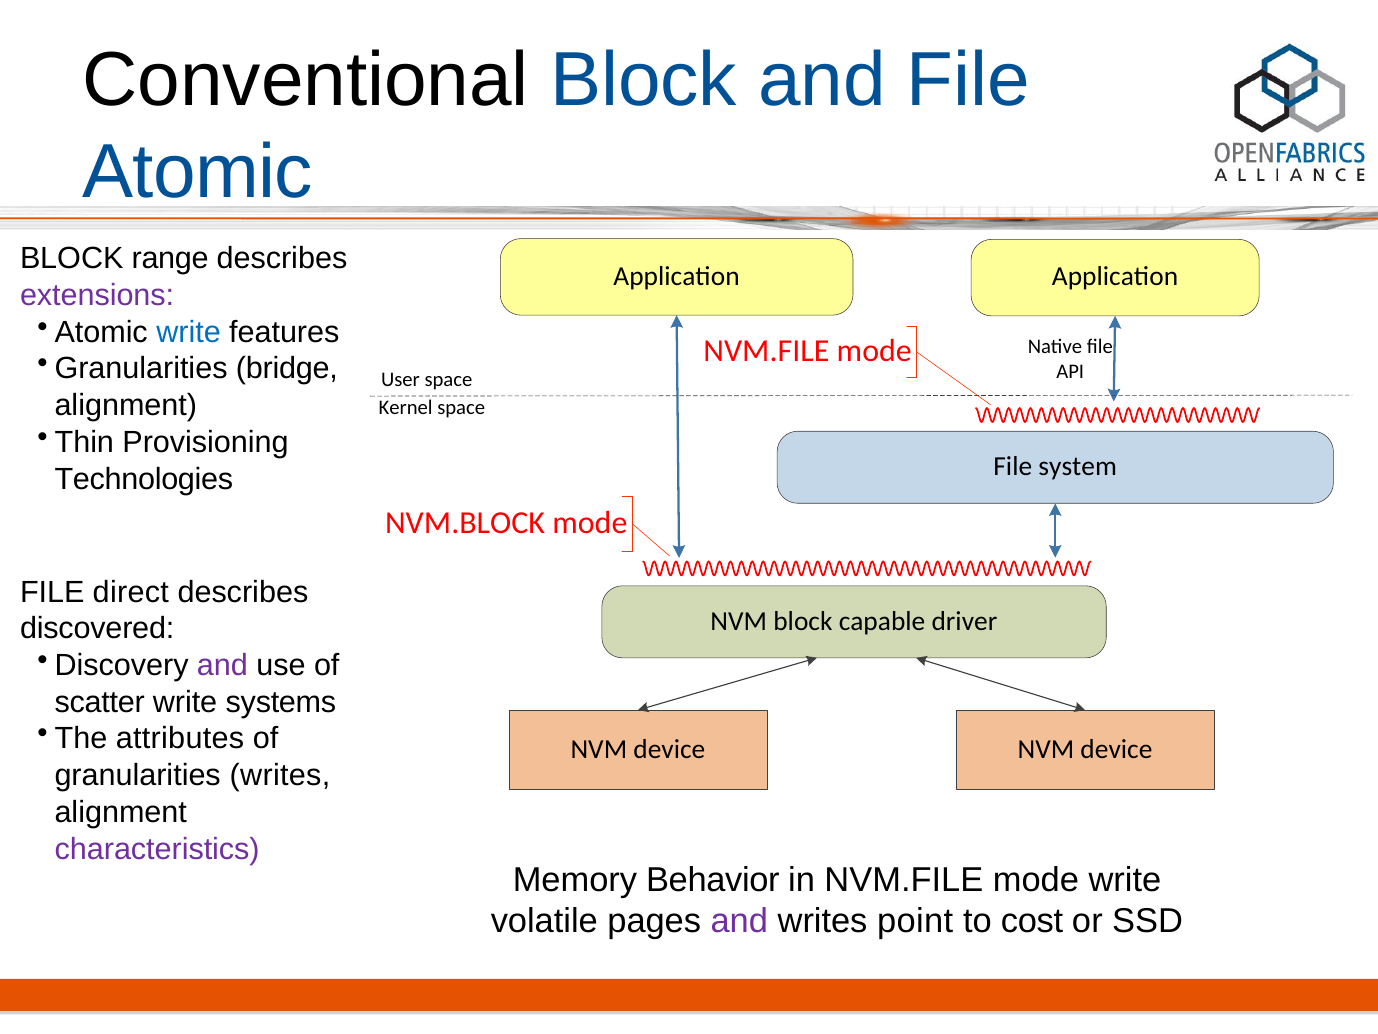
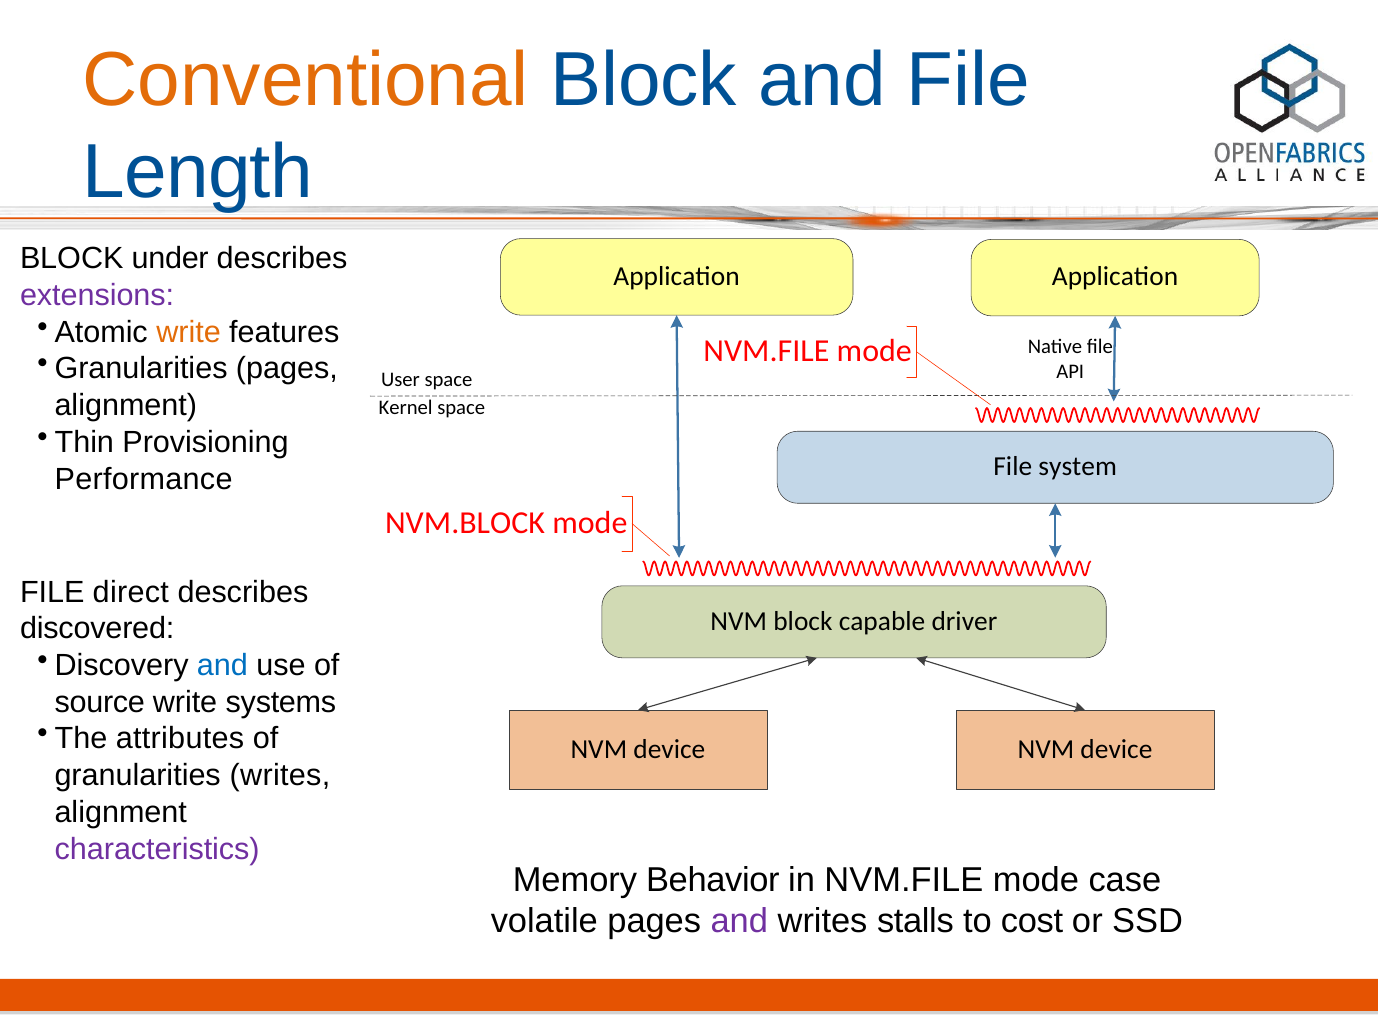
Conventional colour: black -> orange (306, 80)
Atomic: Atomic -> Length (198, 172)
range: range -> under (170, 258)
write colour: blue -> orange (189, 332)
Granularities bridge: bridge -> pages (287, 369)
Technologies: Technologies -> Performance (144, 479)
and colour: purple -> blue (222, 665)
scatter: scatter -> source (100, 702)
mode write: write -> case (1125, 880)
point: point -> stalls (915, 921)
